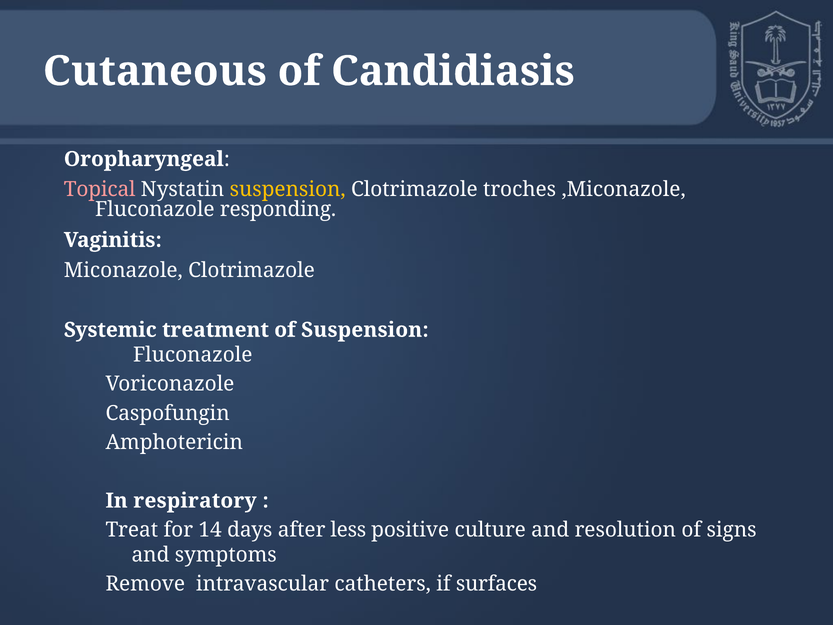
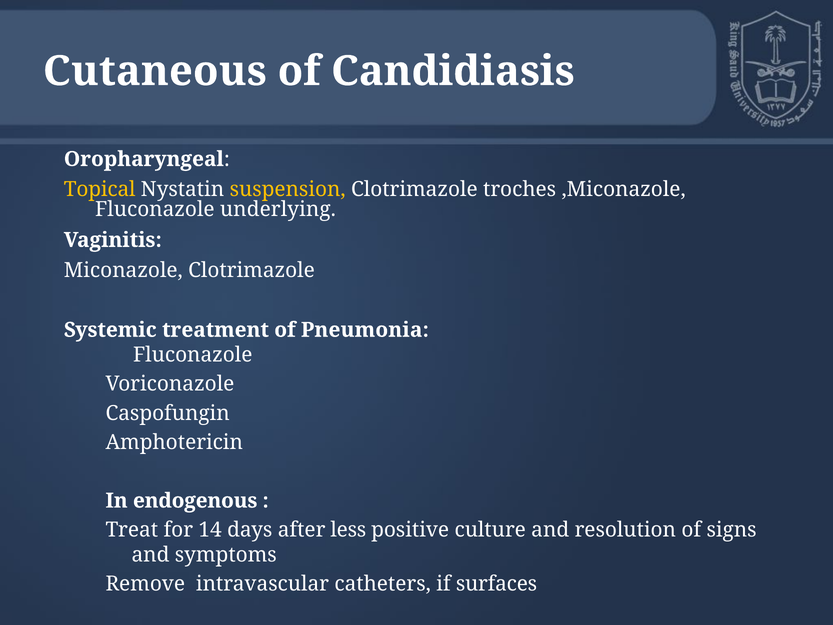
Topical colour: pink -> yellow (100, 190)
responding: responding -> underlying (278, 210)
of Suspension: Suspension -> Pneumonia (365, 330)
respiratory: respiratory -> endogenous (195, 501)
